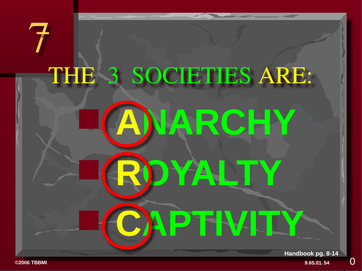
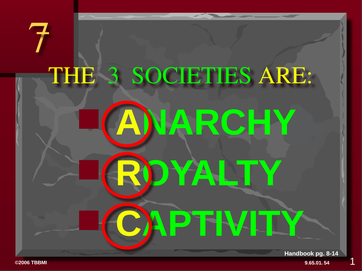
0: 0 -> 1 (352, 262)
